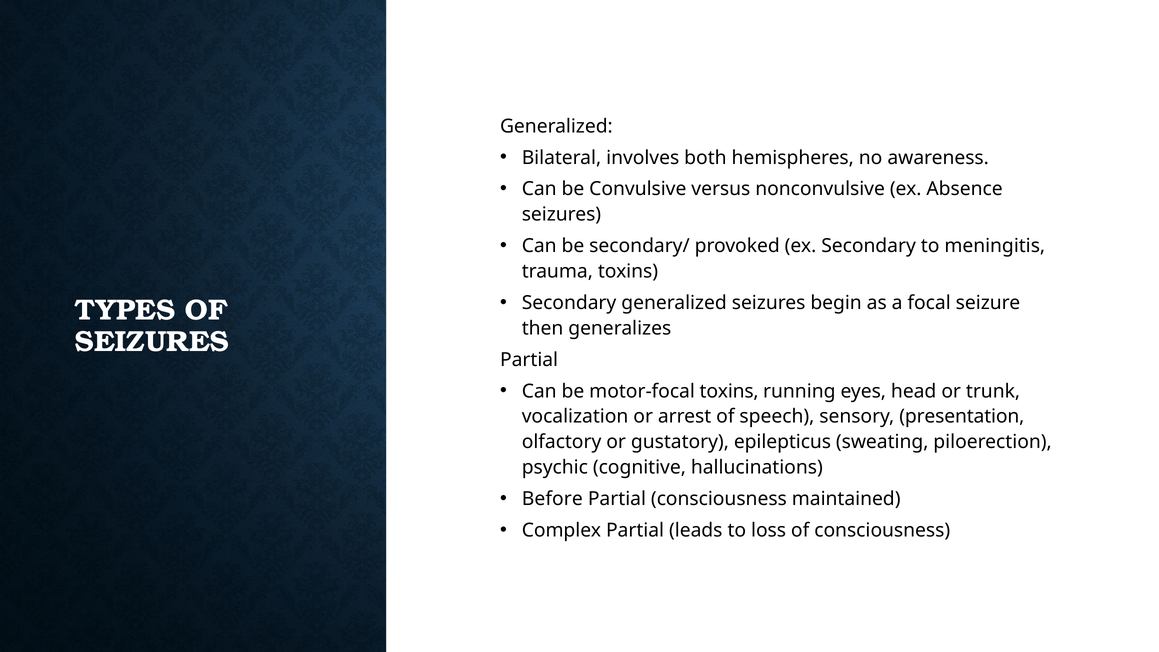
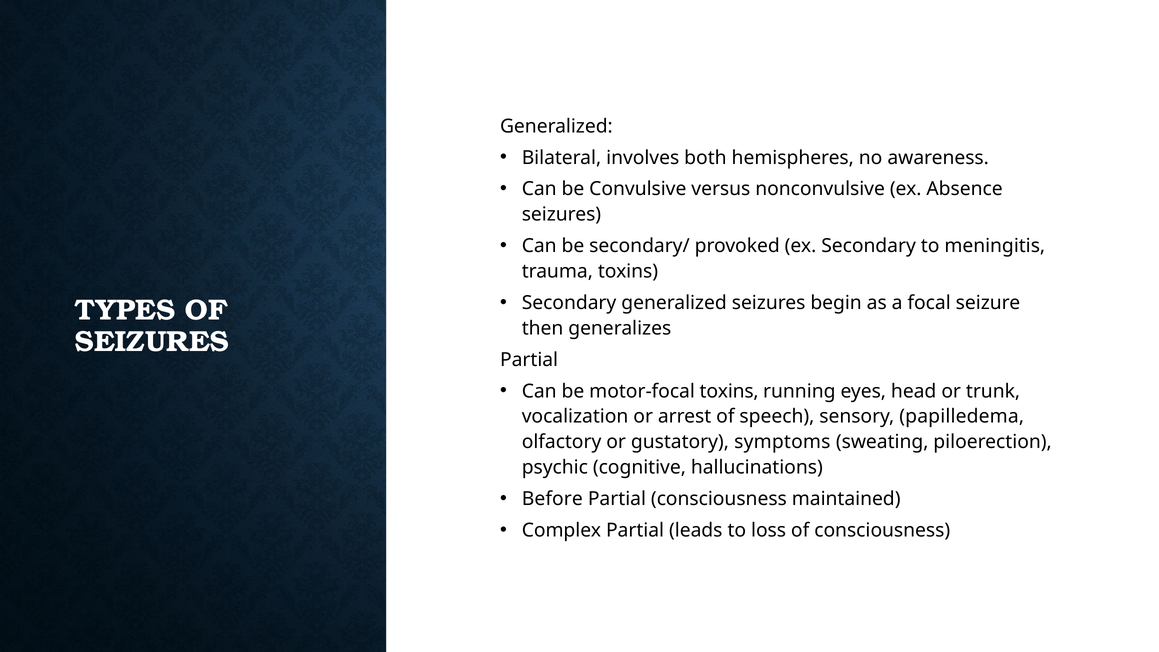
presentation: presentation -> papilledema (962, 417)
epilepticus: epilepticus -> symptoms (782, 442)
